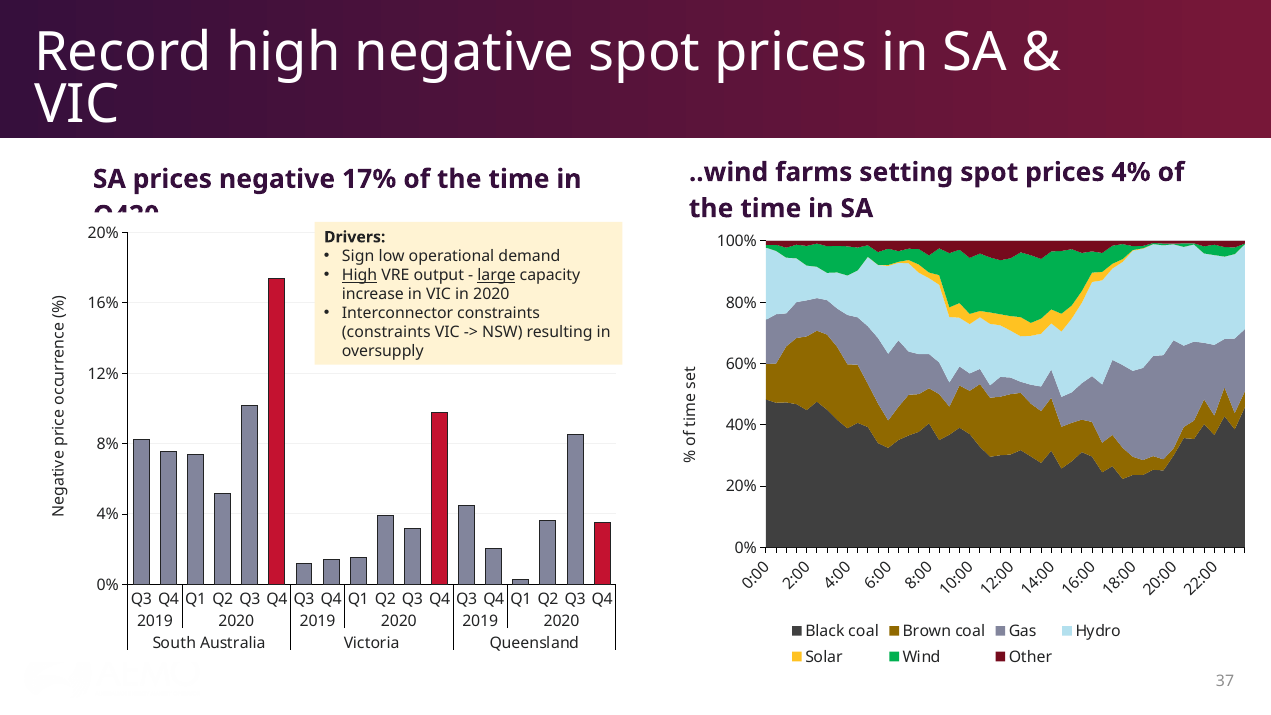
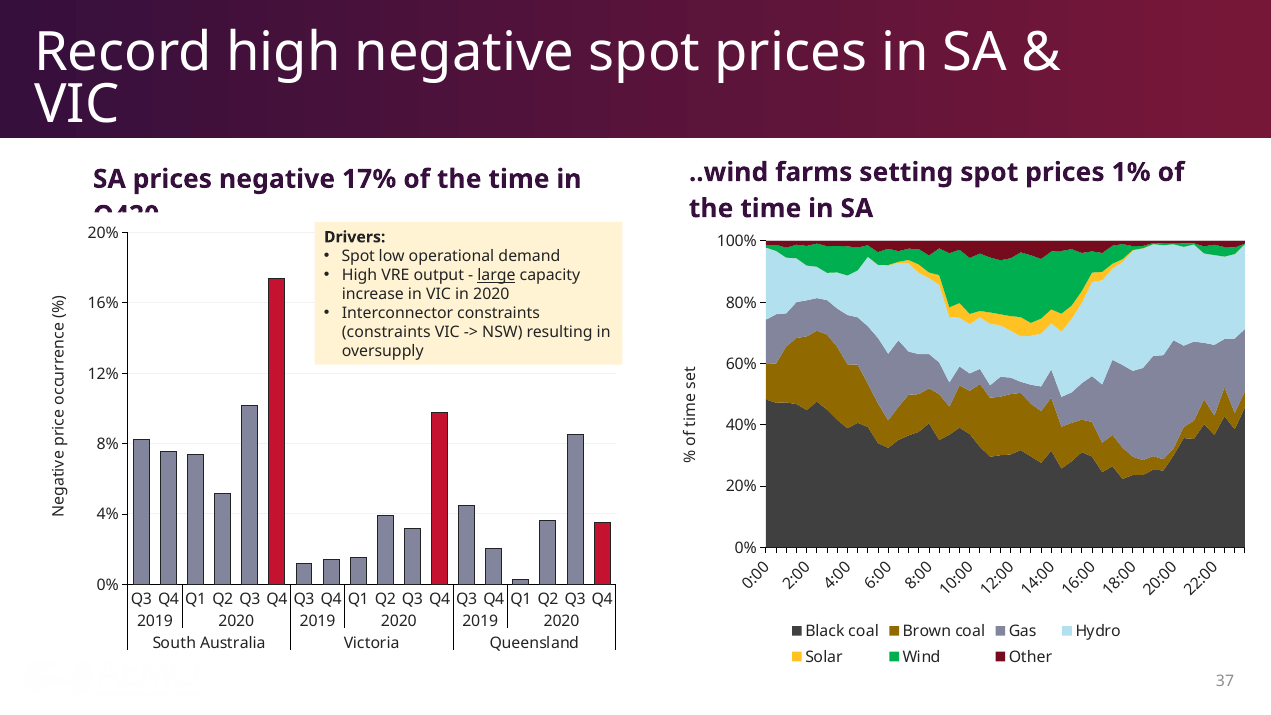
prices 4%: 4% -> 1% (1131, 172)
Sign: Sign -> Spot (358, 256)
High underline: present -> none (360, 275)
